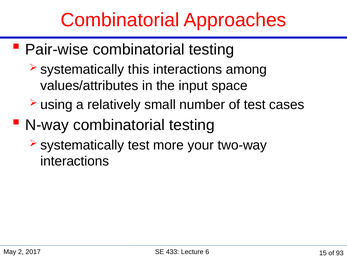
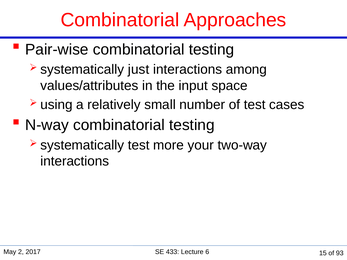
this: this -> just (139, 70)
